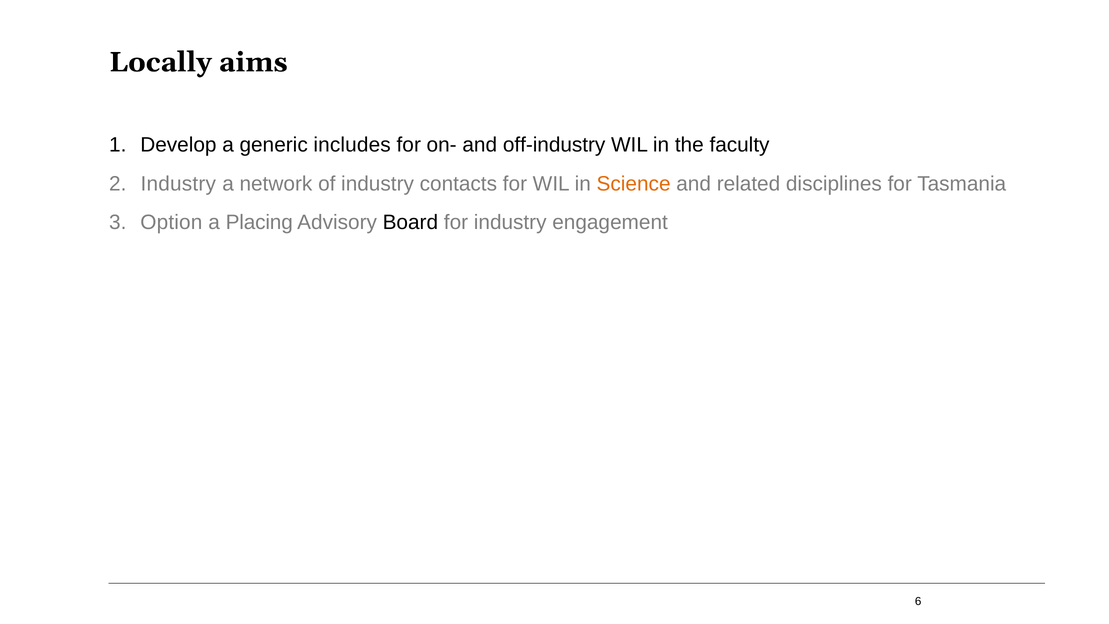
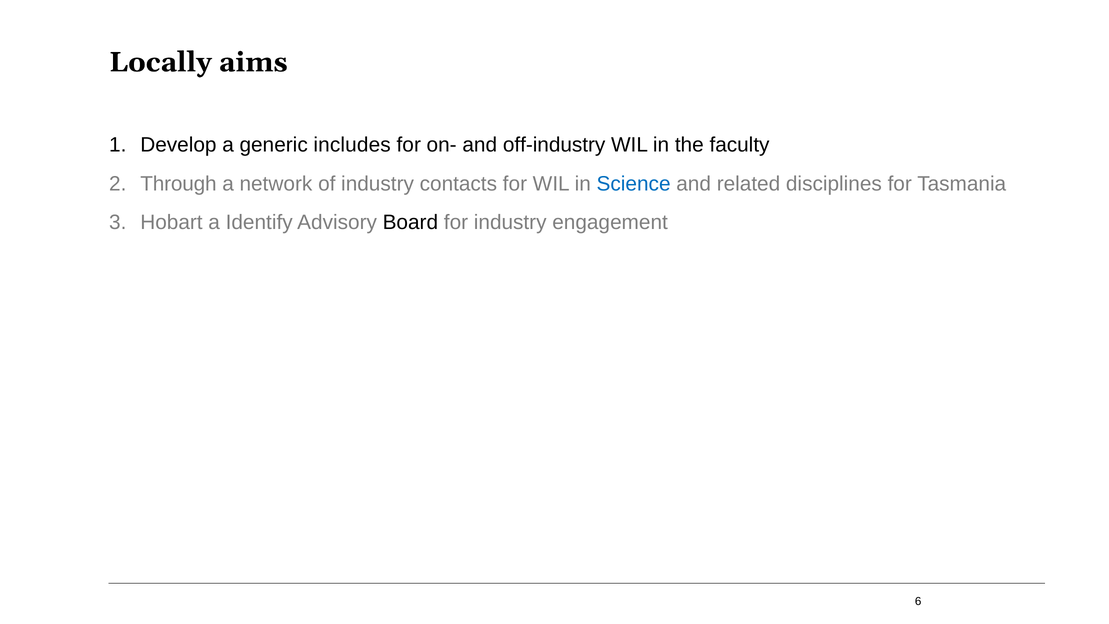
Industry: Industry -> Through (178, 184)
Science colour: orange -> blue (634, 184)
Option: Option -> Hobart (171, 223)
Placing: Placing -> Identify (259, 223)
